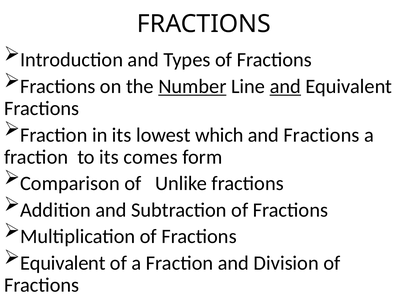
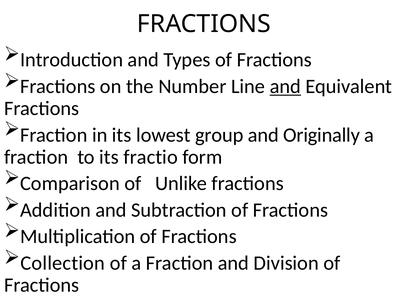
Number underline: present -> none (192, 86)
which: which -> group (219, 135)
and Fractions: Fractions -> Originally (322, 135)
comes: comes -> fractio (151, 157)
Equivalent: Equivalent -> Collection (63, 263)
